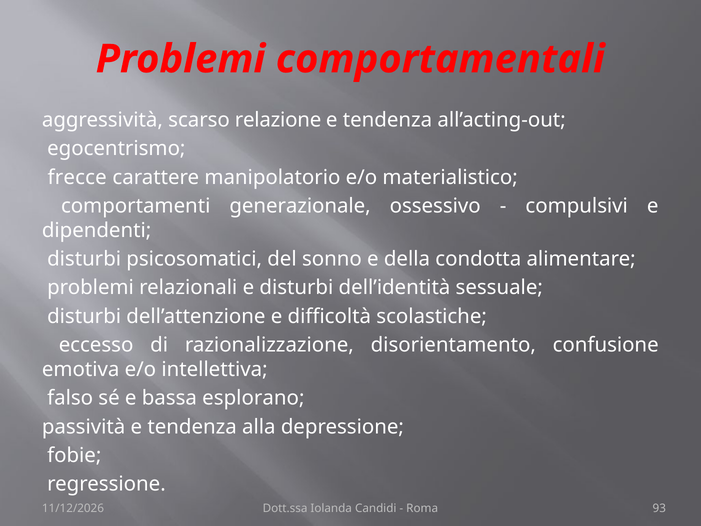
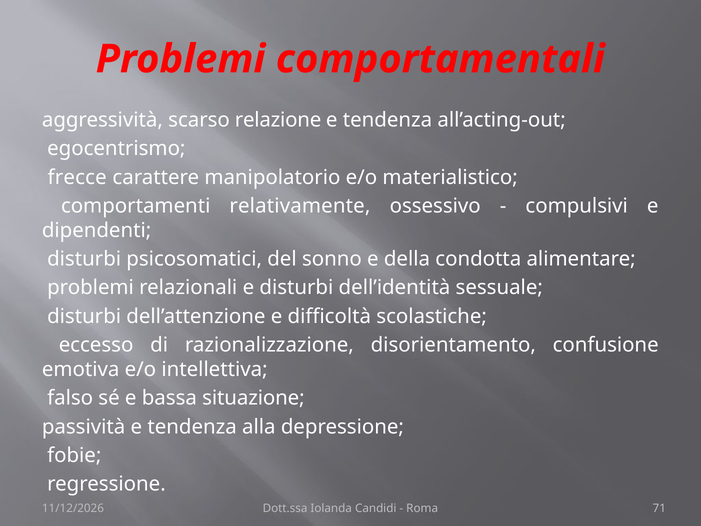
generazionale: generazionale -> relativamente (300, 206)
esplorano: esplorano -> situazione (253, 398)
93: 93 -> 71 (659, 508)
